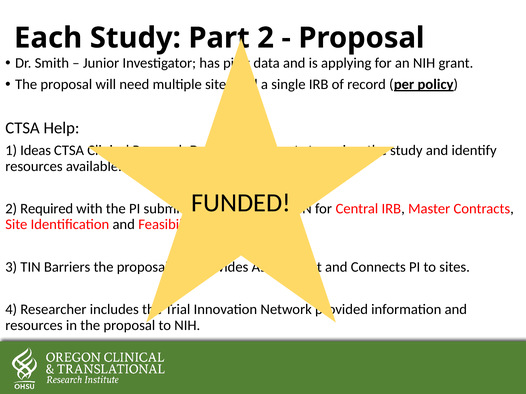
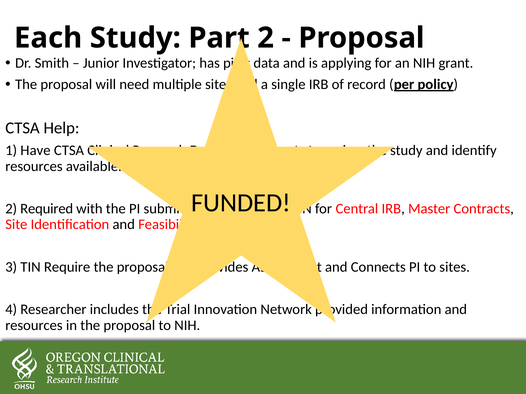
Ideas: Ideas -> Have (35, 151)
Barriers: Barriers -> Require (67, 267)
